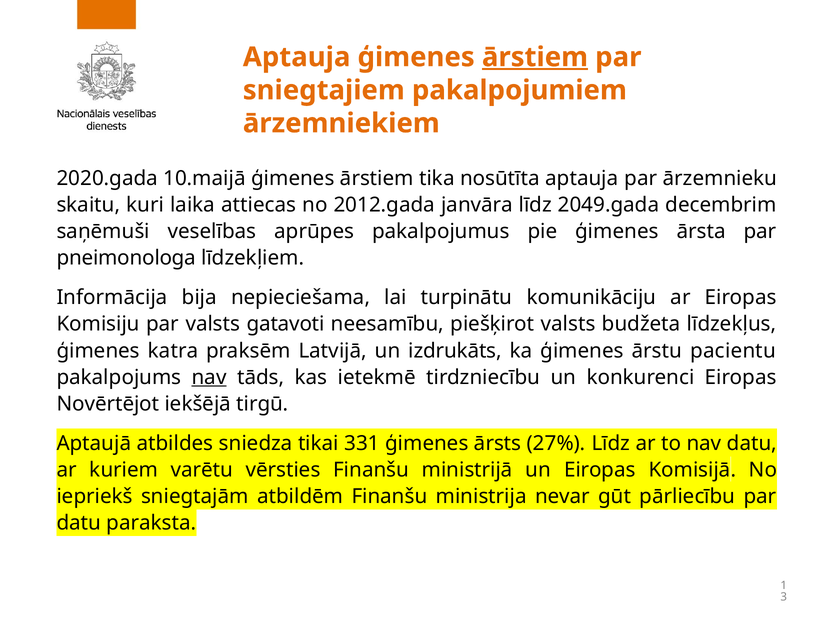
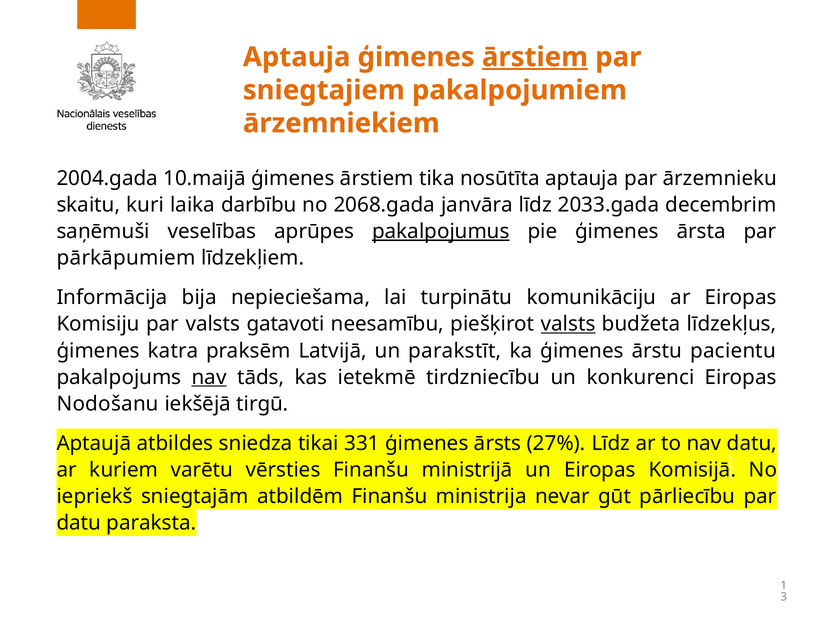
2020.gada: 2020.gada -> 2004.gada (107, 178)
attiecas: attiecas -> darbību (259, 205)
2012.gada: 2012.gada -> 2068.gada (384, 205)
2049.gada: 2049.gada -> 2033.gada (609, 205)
pakalpojumus underline: none -> present (441, 231)
pneimonologa: pneimonologa -> pārkāpumiem (126, 258)
valsts underline: none -> present (568, 324)
izdrukāts: izdrukāts -> parakstīt (455, 351)
Novērtējot: Novērtējot -> Nodošanu (108, 404)
